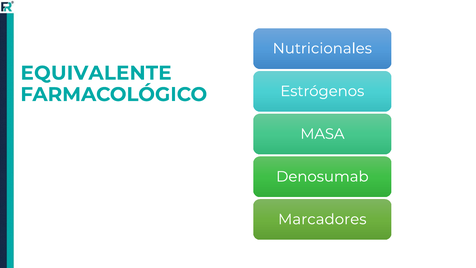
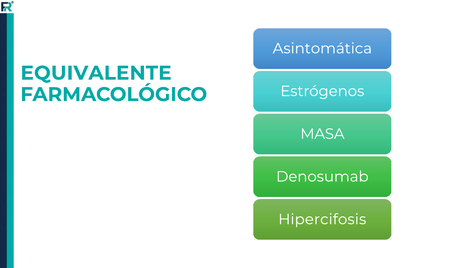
Nutricionales: Nutricionales -> Asintomática (322, 48)
Marcadores: Marcadores -> Hipercifosis (322, 219)
